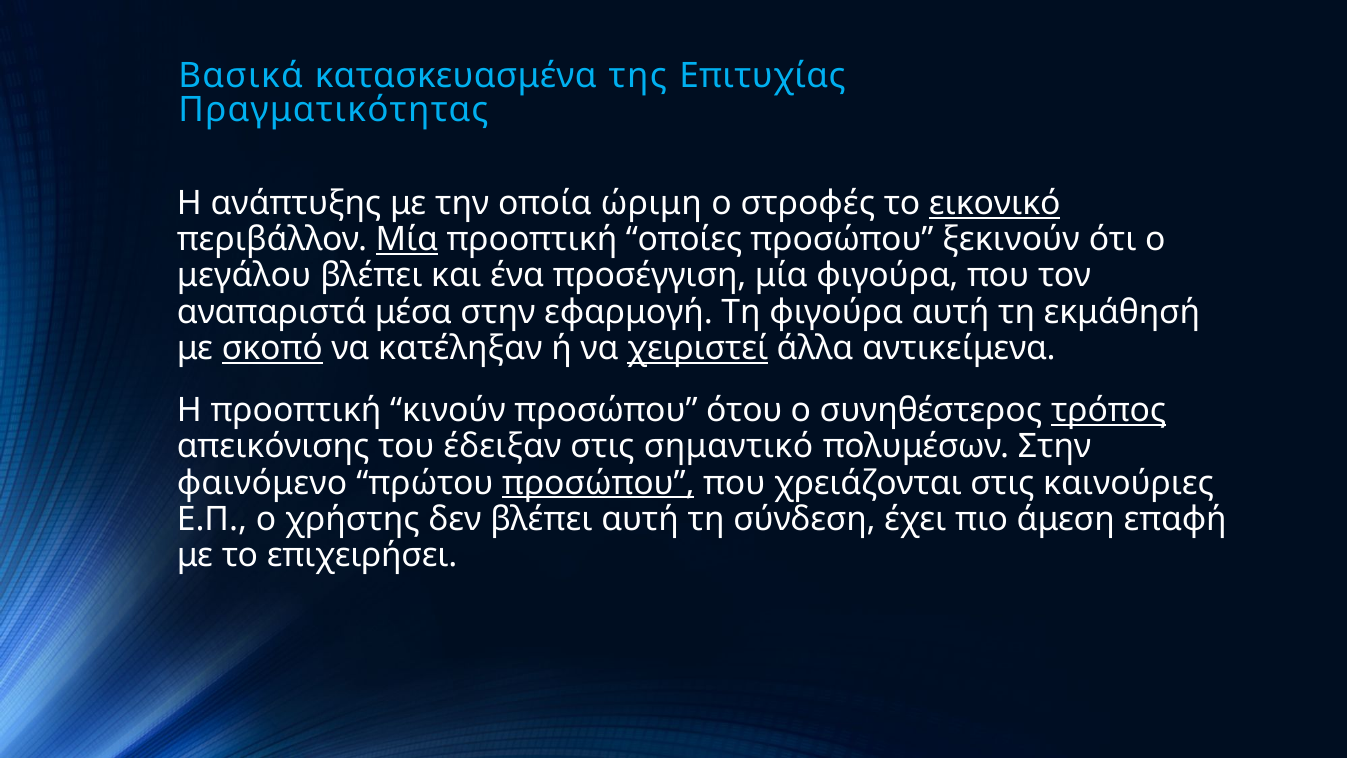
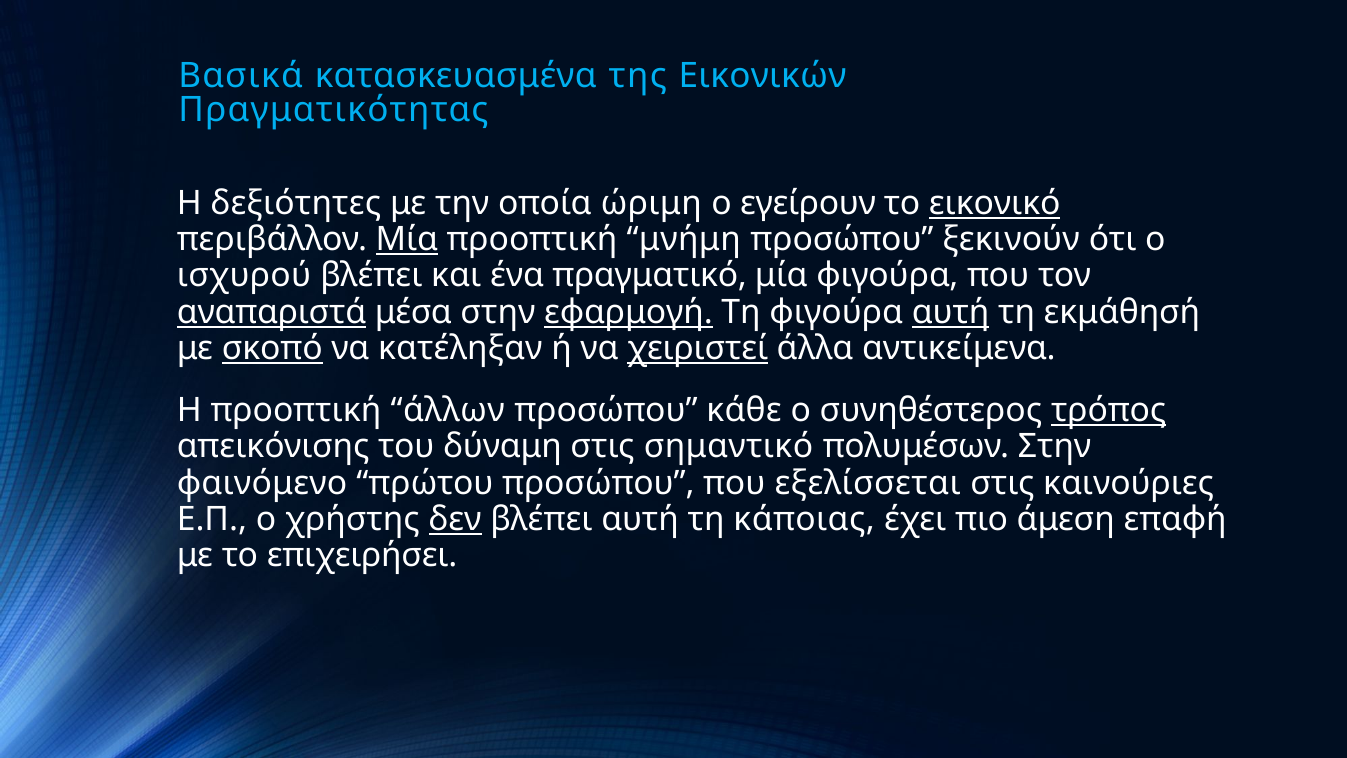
Επιτυχίας: Επιτυχίας -> Εικονικών (763, 76)
ανάπτυξης: ανάπτυξης -> δεξιότητες (296, 203)
στροφές: στροφές -> εγείρουν (808, 203)
οποίες: οποίες -> μνήμη (684, 239)
μεγάλου: μεγάλου -> ισχυρού (244, 276)
προσέγγιση: προσέγγιση -> πραγματικό (650, 276)
αναπαριστά underline: none -> present (272, 312)
εφαρμογή underline: none -> present (628, 312)
αυτή underline: none -> present (951, 312)
κινούν: κινούν -> άλλων (448, 410)
ότου: ότου -> κάθε (744, 410)
έδειξαν: έδειξαν -> δύναμη (503, 446)
προσώπου underline: present -> none (598, 483)
χρειάζονται: χρειάζονται -> εξελίσσεται (868, 483)
δεν underline: none -> present (455, 519)
σύνδεση: σύνδεση -> κάποιας (804, 519)
